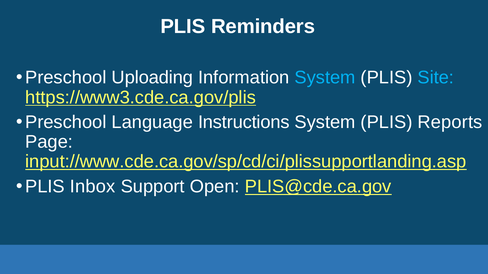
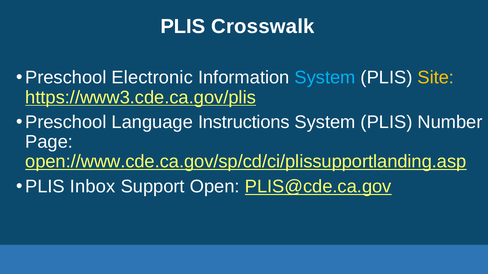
Reminders: Reminders -> Crosswalk (263, 26)
Uploading: Uploading -> Electronic (152, 78)
Site colour: light blue -> yellow (436, 78)
Reports: Reports -> Number (450, 122)
input://www.cde.ca.gov/sp/cd/ci/plissupportlanding.asp: input://www.cde.ca.gov/sp/cd/ci/plissupportlanding.asp -> open://www.cde.ca.gov/sp/cd/ci/plissupportlanding.asp (246, 162)
